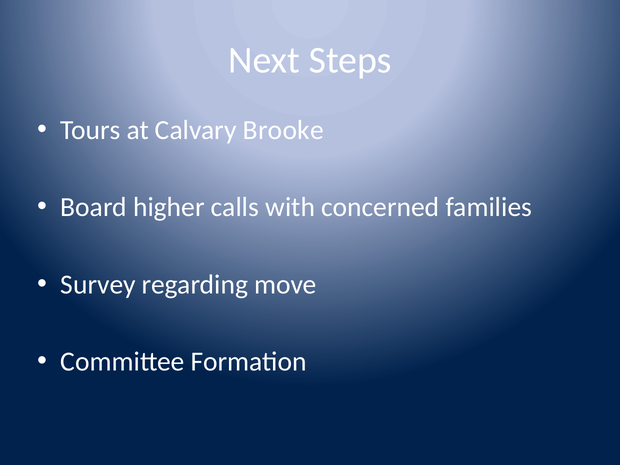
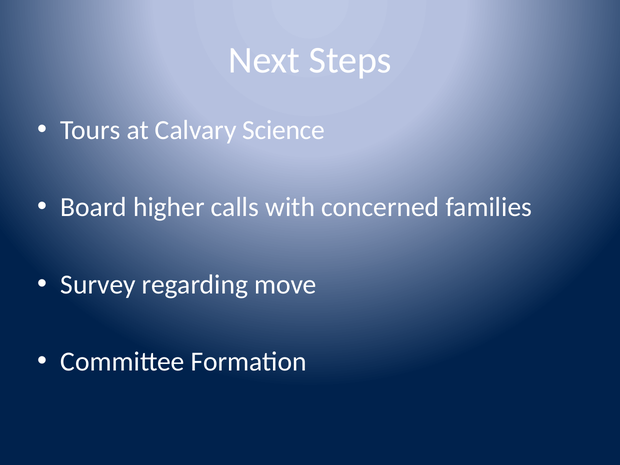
Brooke: Brooke -> Science (284, 130)
